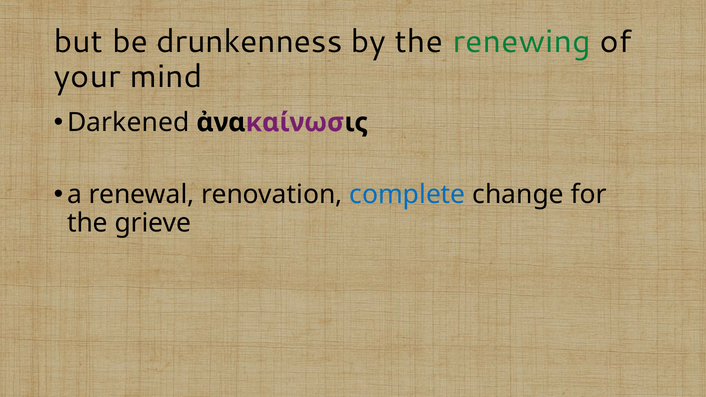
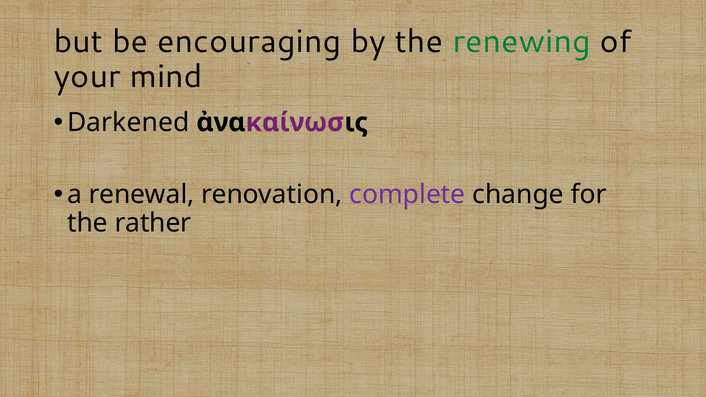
drunkenness: drunkenness -> encouraging (249, 42)
complete colour: blue -> purple (407, 194)
grieve: grieve -> rather (153, 223)
